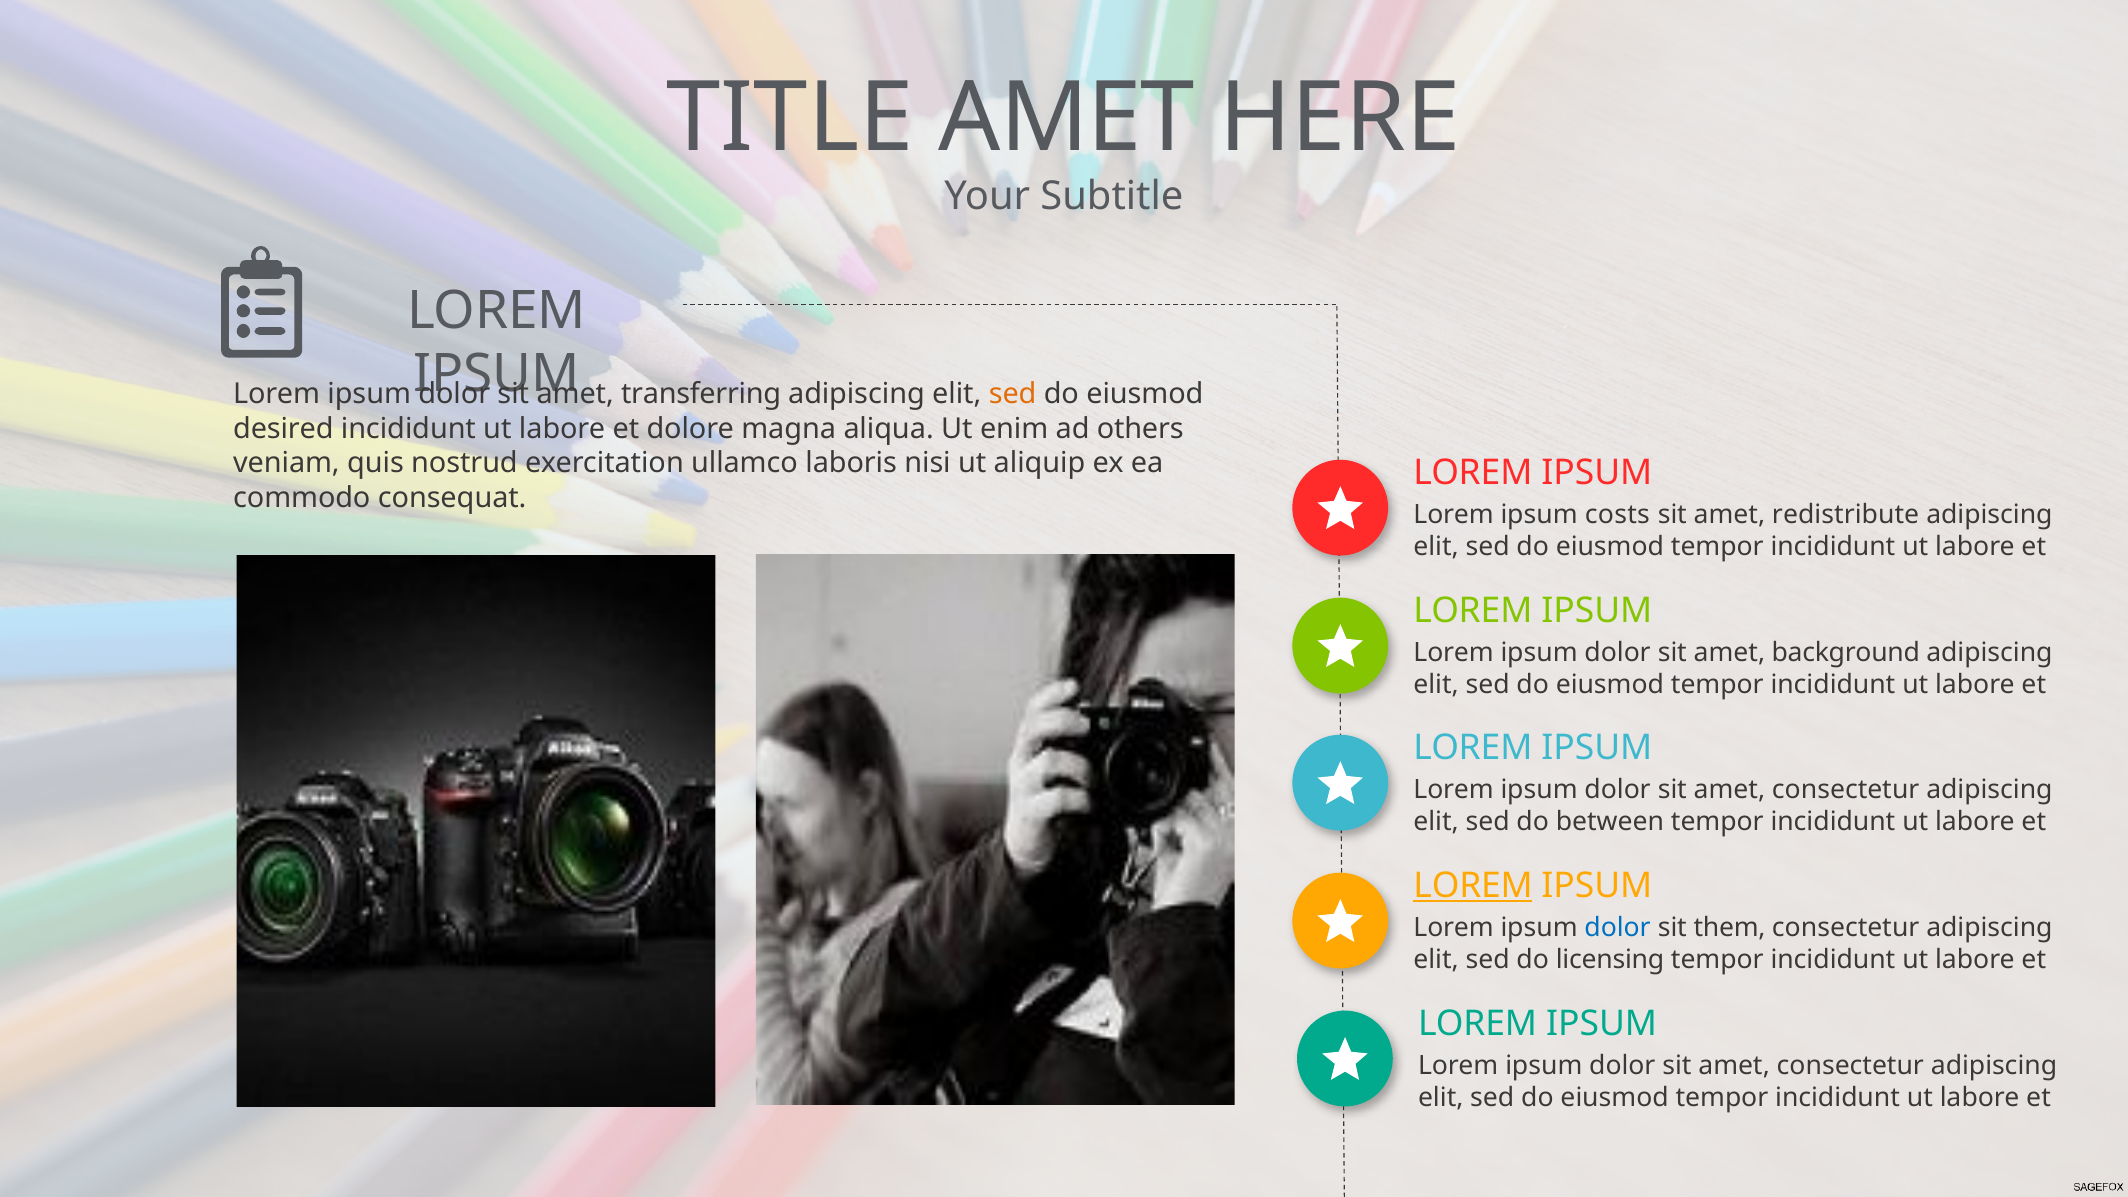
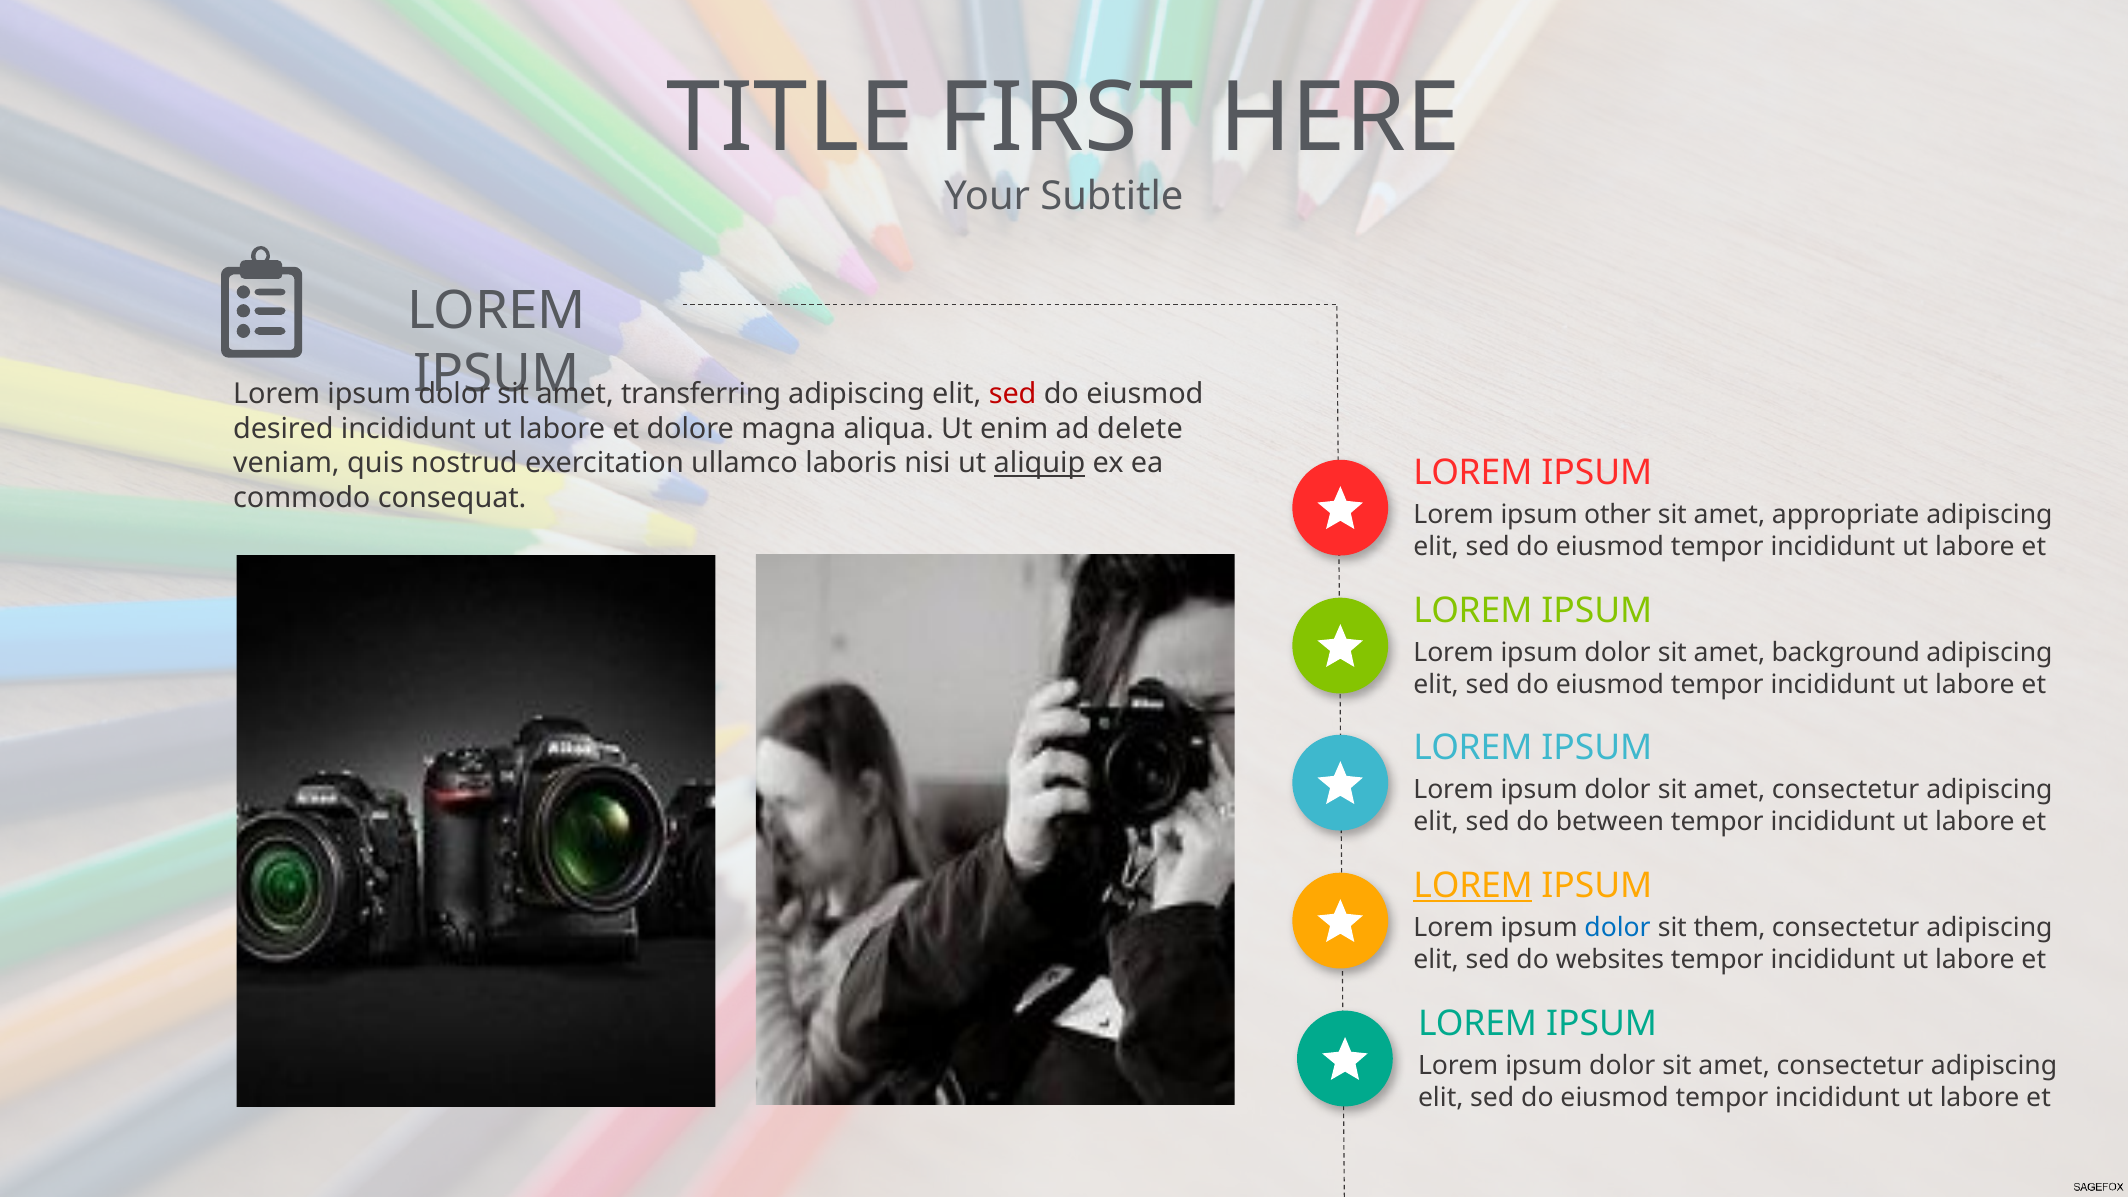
TITLE AMET: AMET -> FIRST (1066, 118)
sed colour: orange -> red (1013, 394)
others: others -> delete (1140, 429)
aliquip underline: none -> present (1040, 463)
costs: costs -> other (1618, 515)
redistribute: redistribute -> appropriate (1846, 515)
licensing: licensing -> websites (1610, 960)
